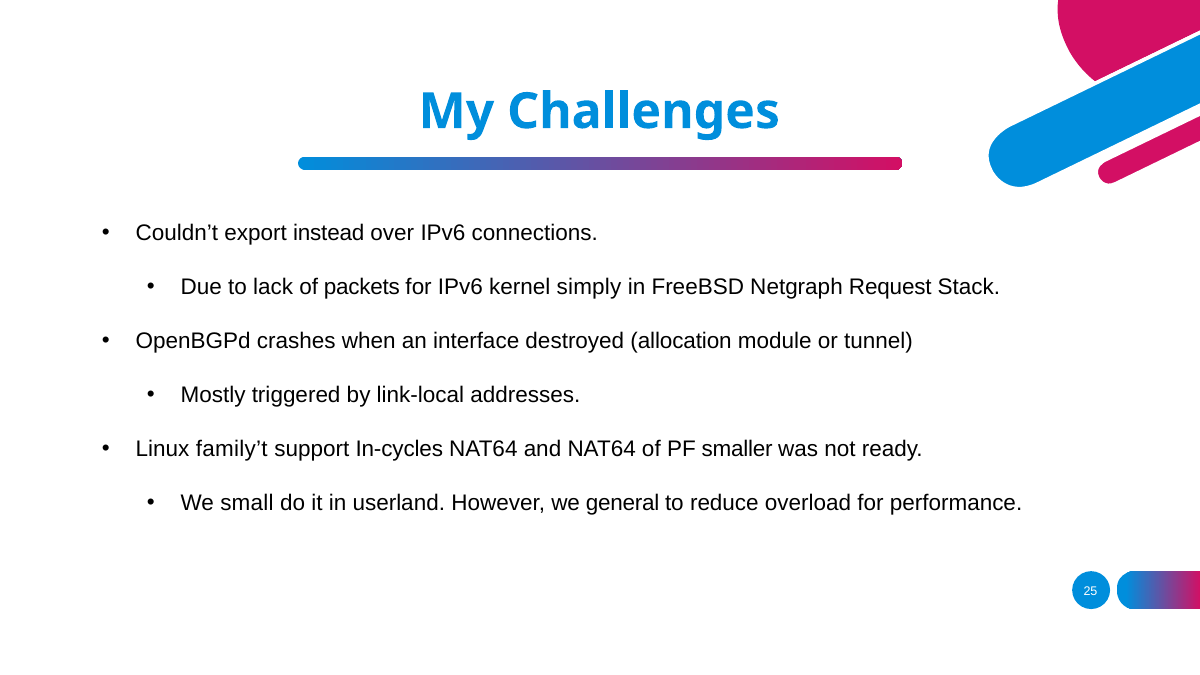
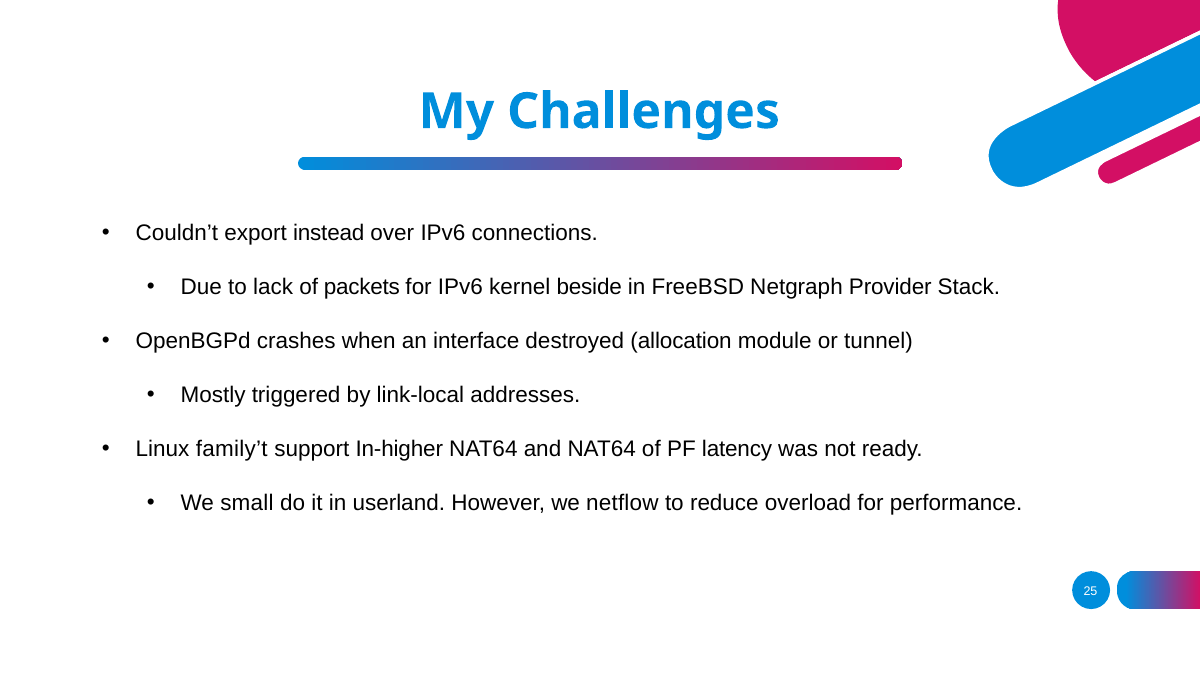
simply: simply -> beside (589, 287)
Request: Request -> Provider (890, 287)
In-cycles: In-cycles -> In-higher (399, 449)
smaller: smaller -> latency (737, 449)
general: general -> netflow (622, 503)
